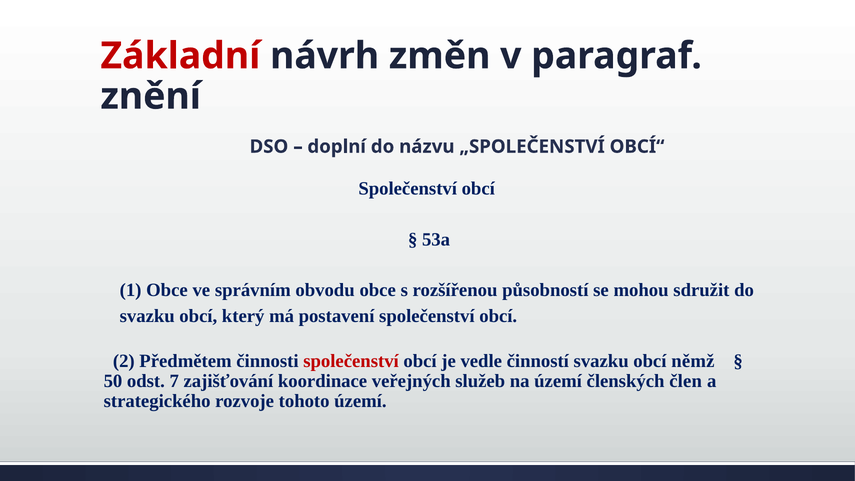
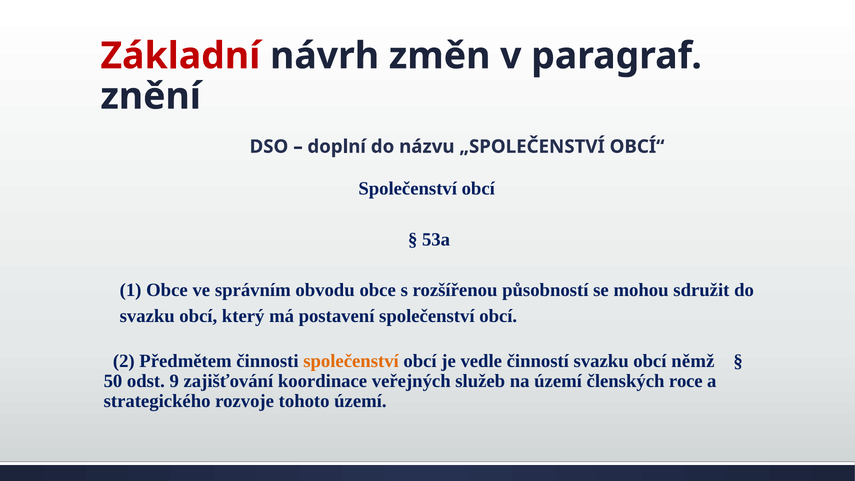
společenství colour: red -> orange (351, 361)
7: 7 -> 9 (174, 381)
člen: člen -> roce (686, 381)
